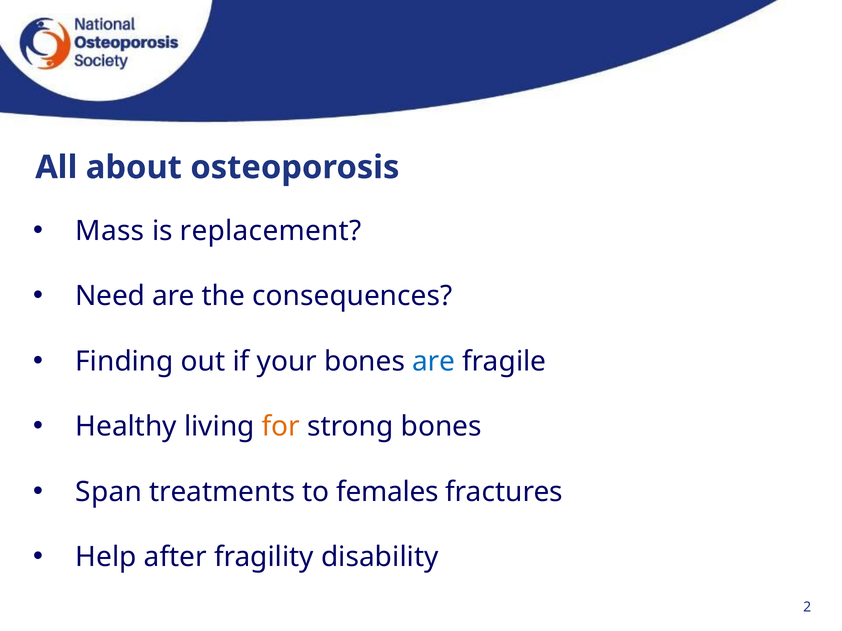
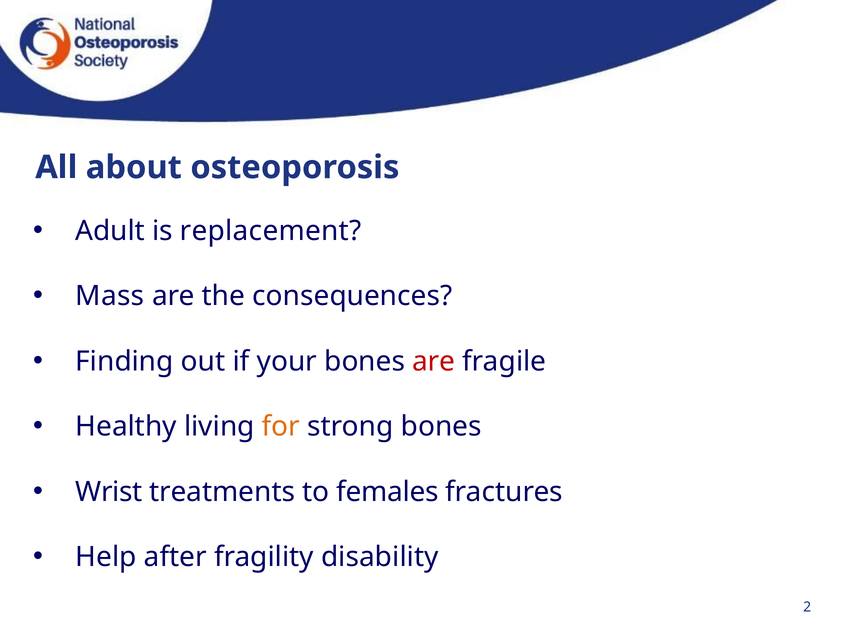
Mass: Mass -> Adult (110, 231)
Need: Need -> Mass (110, 296)
are colour: blue -> red (434, 362)
Span: Span -> Wrist (109, 492)
